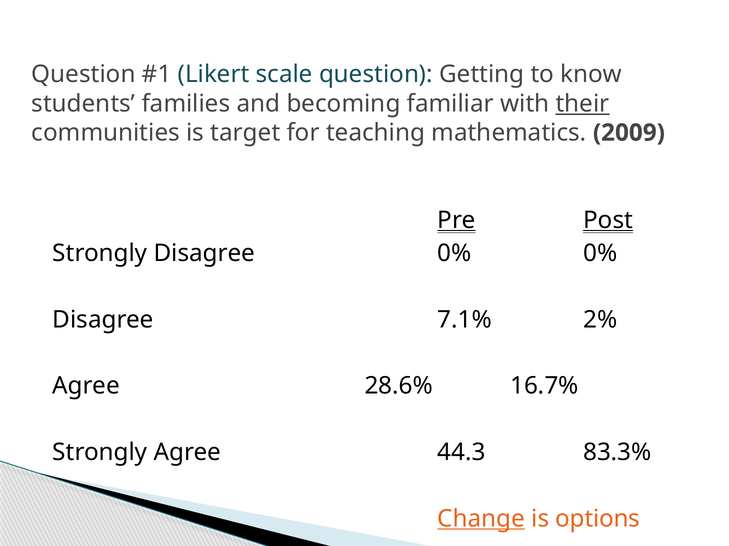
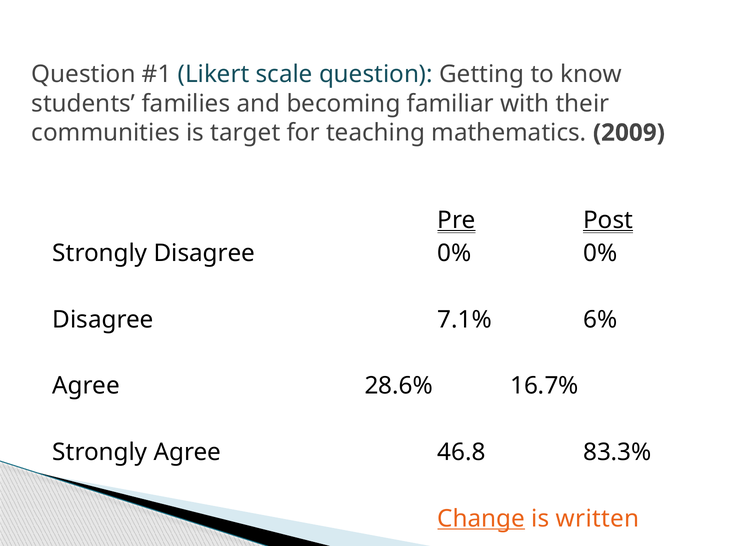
their underline: present -> none (583, 104)
2%: 2% -> 6% (600, 320)
44.3: 44.3 -> 46.8 (461, 453)
options: options -> written (598, 519)
